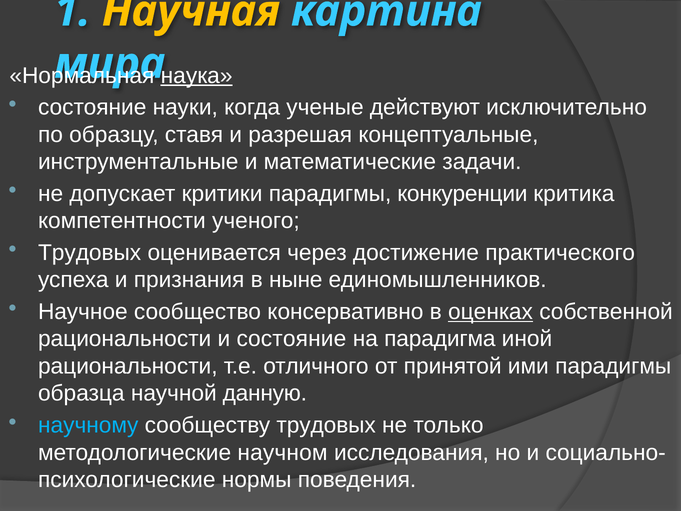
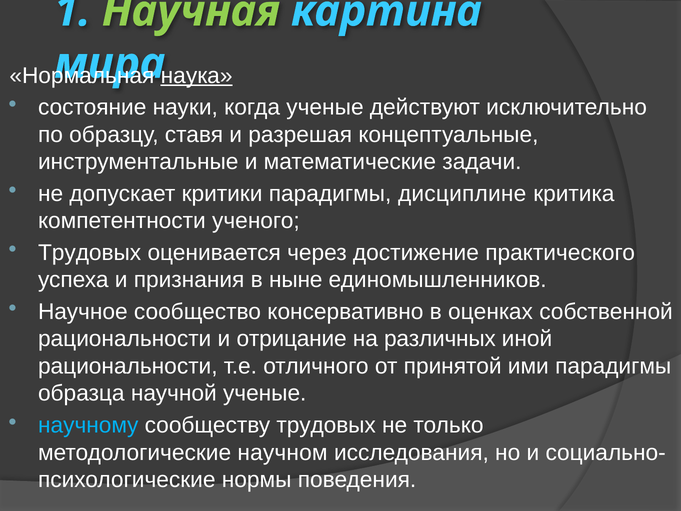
Научная colour: yellow -> light green (191, 11)
конкуренции: конкуренции -> дисциплине (462, 194)
оценках underline: present -> none (490, 312)
и состояние: состояние -> отрицание (292, 339)
парадигма: парадигма -> различных (440, 339)
научной данную: данную -> ученые (265, 393)
